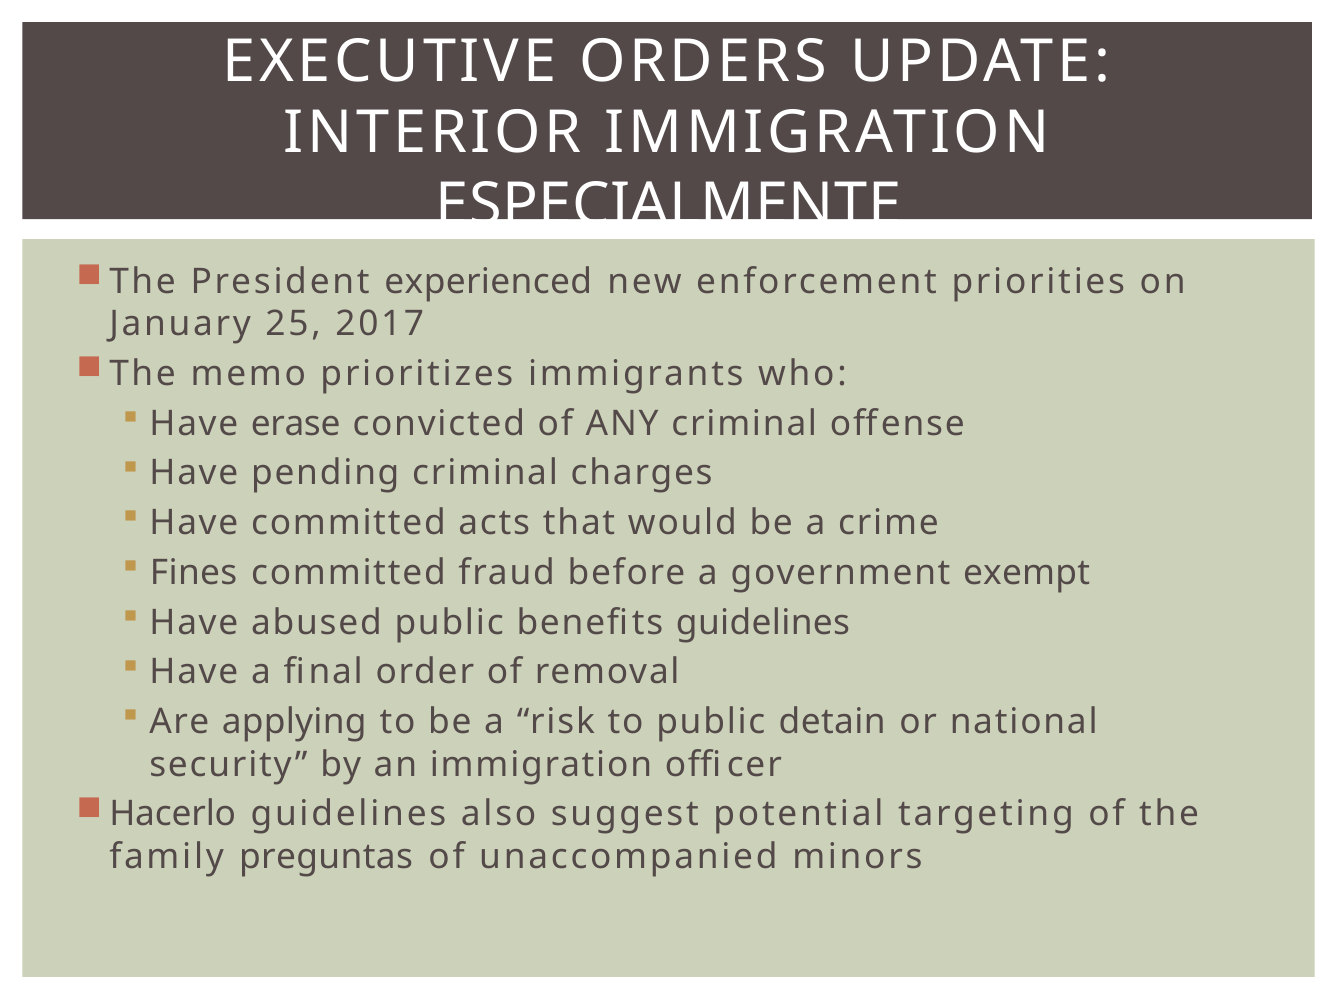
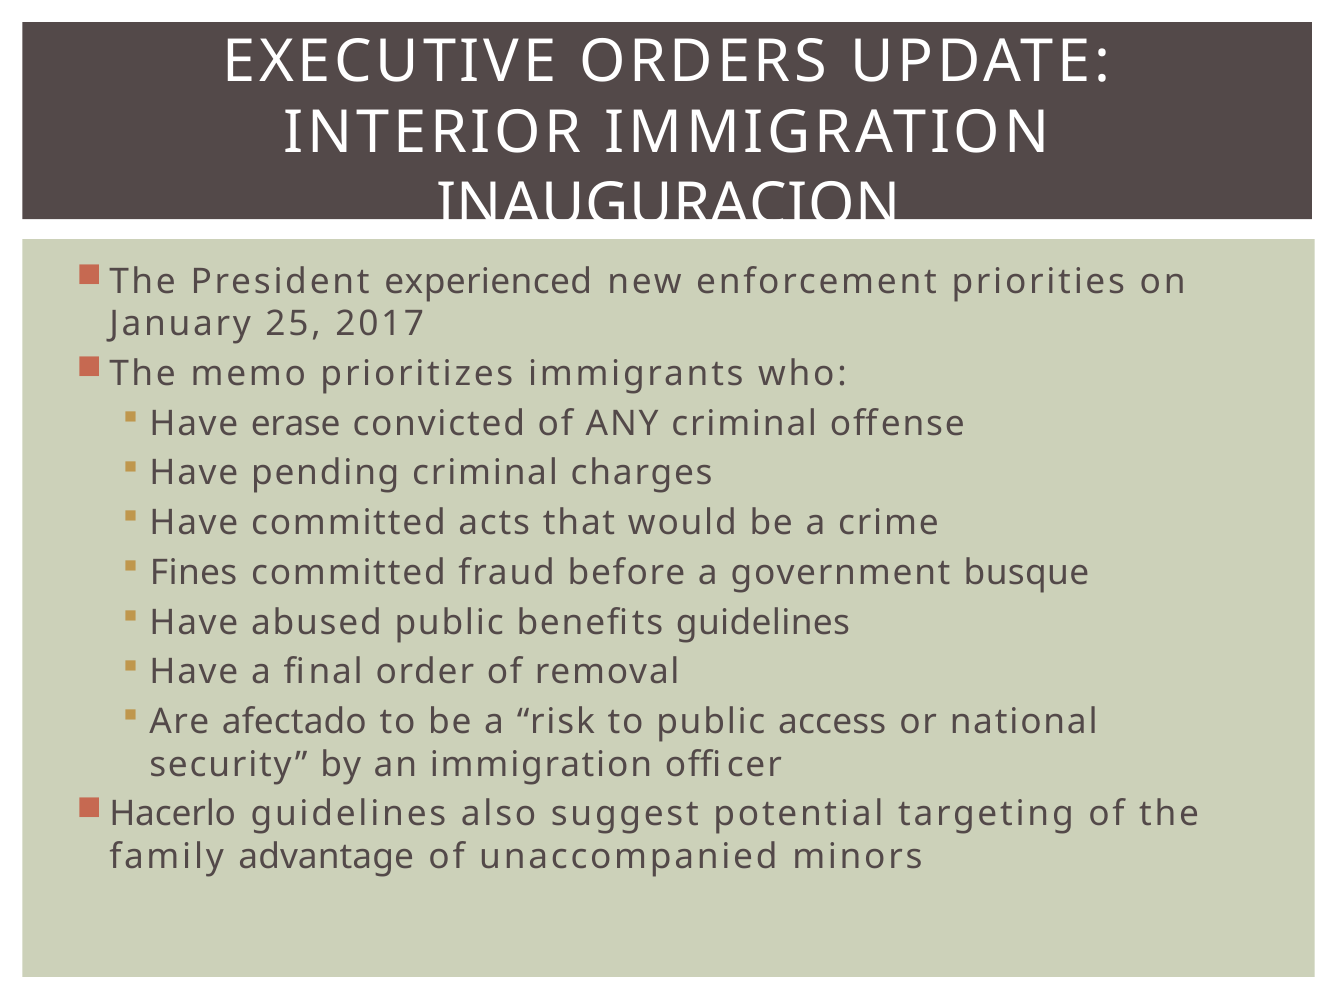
ESPECIALMENTE: ESPECIALMENTE -> INAUGURACION (668, 205)
exempt: exempt -> busque (1027, 573)
applying: applying -> afectado (294, 722)
detain: detain -> access (832, 722)
preguntas: preguntas -> advantage (326, 857)
